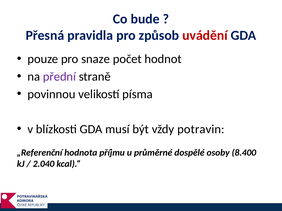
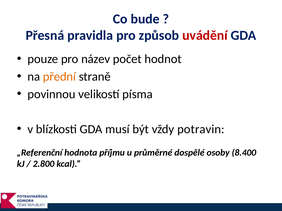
snaze: snaze -> název (96, 59)
přední colour: purple -> orange (59, 77)
2.040: 2.040 -> 2.800 (44, 164)
